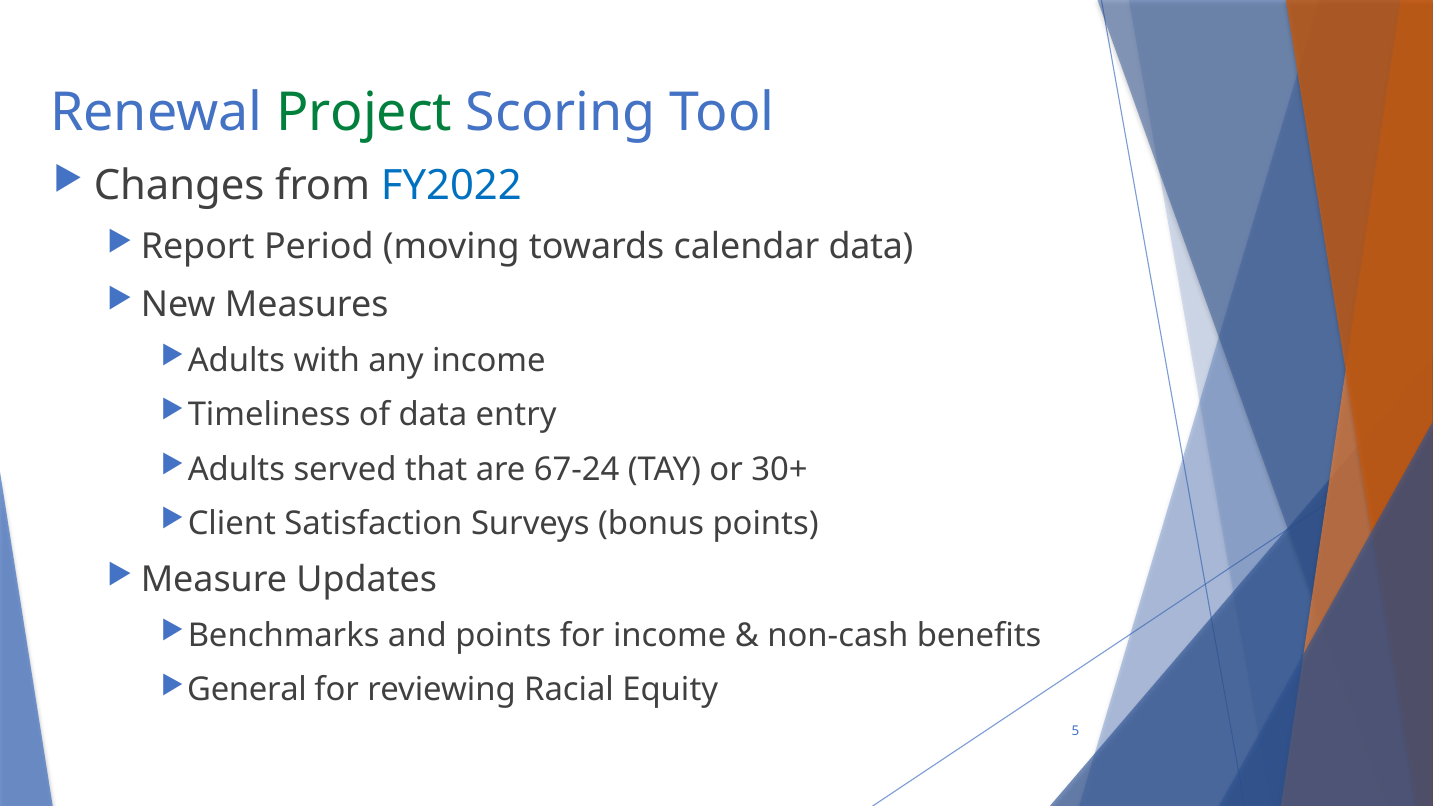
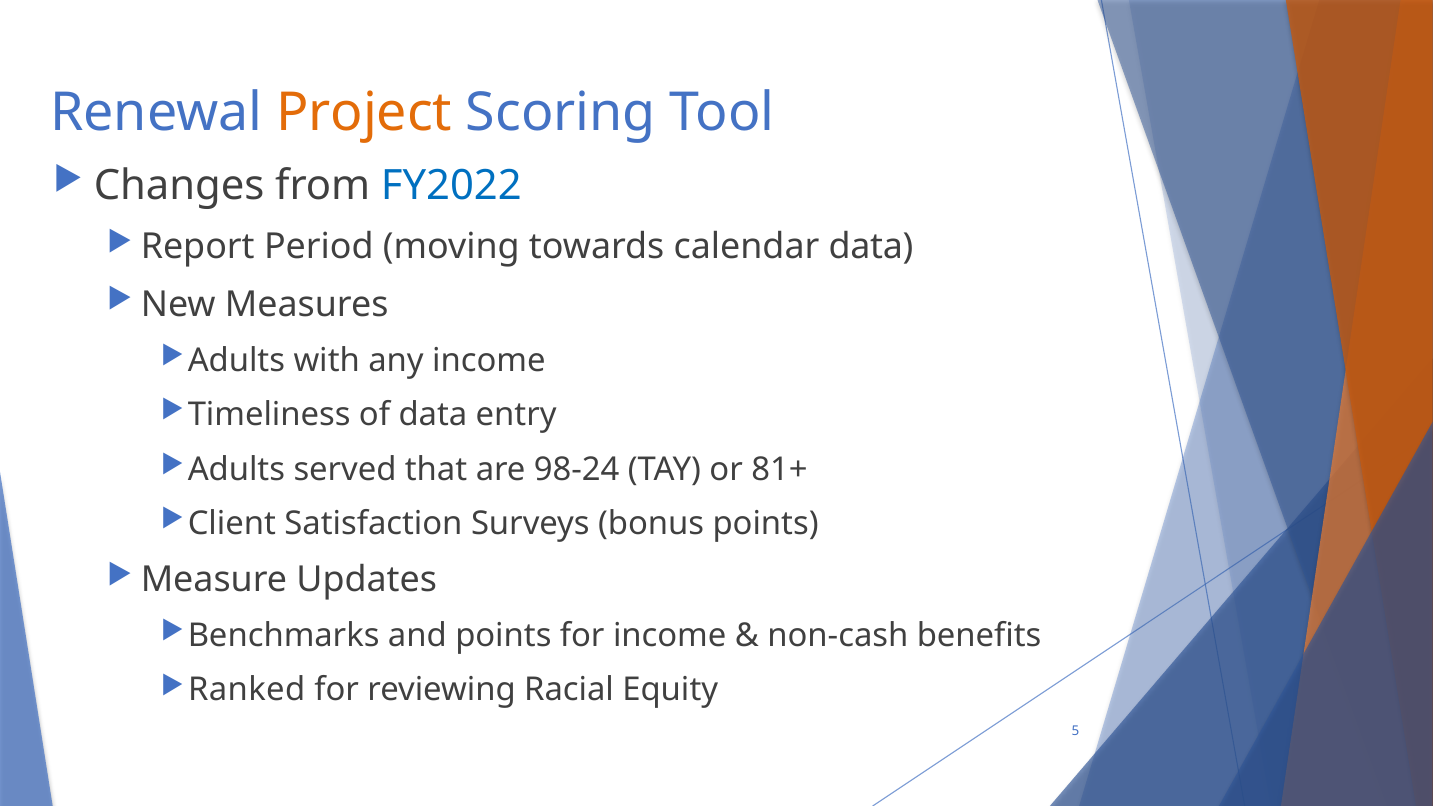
Project colour: green -> orange (364, 113)
67-24: 67-24 -> 98-24 (577, 469)
30+: 30+ -> 81+ (779, 469)
General: General -> Ranked (247, 690)
